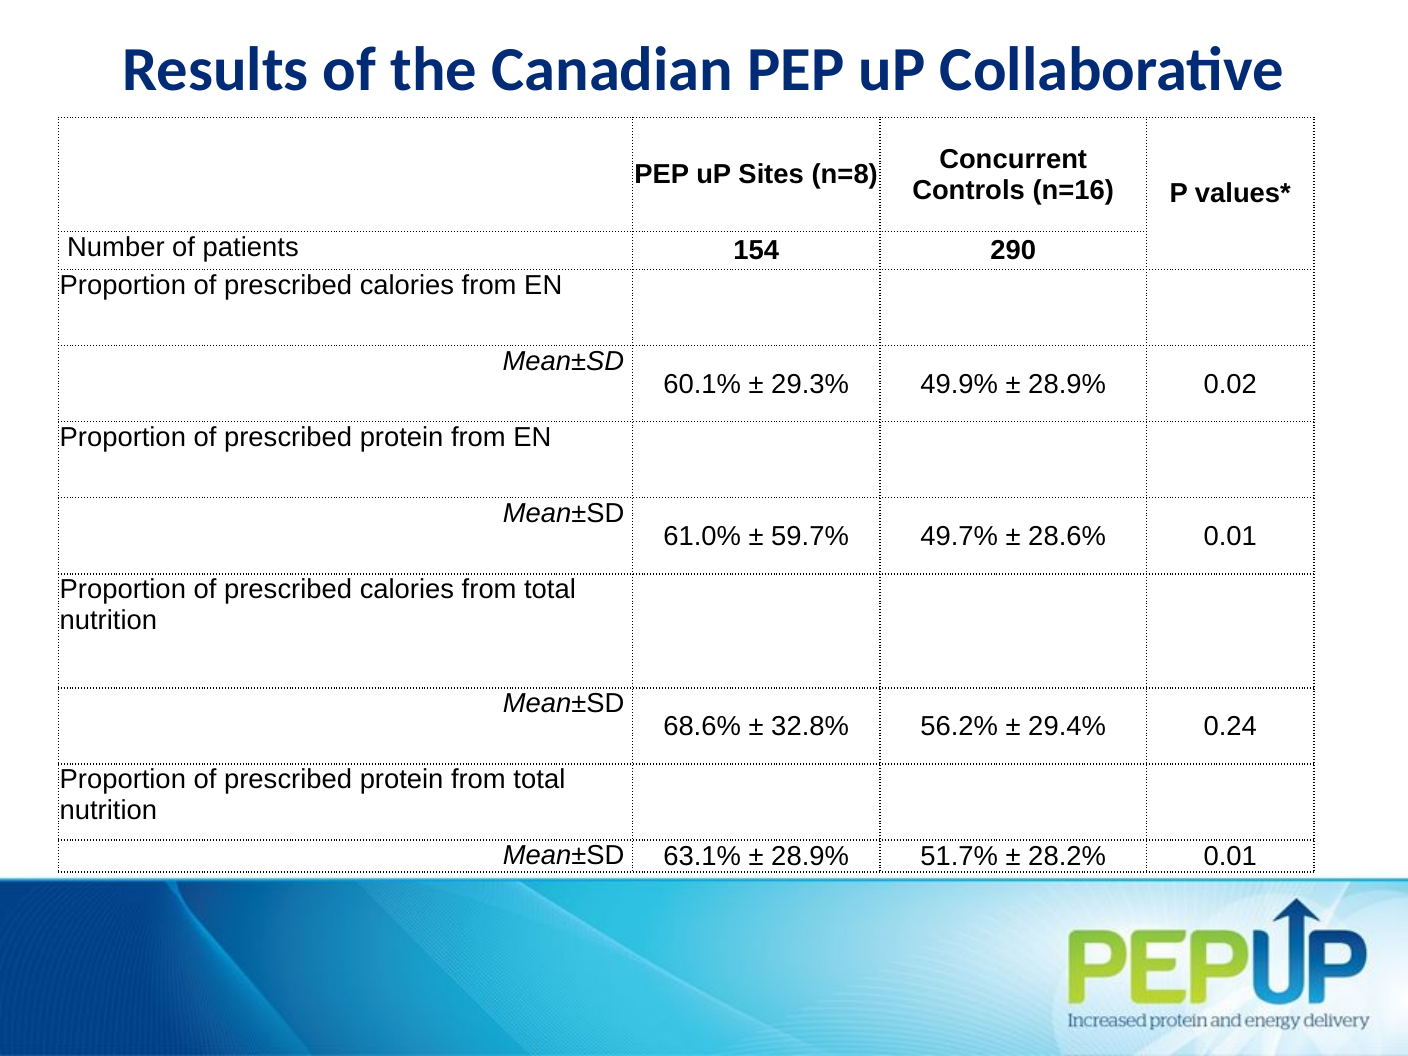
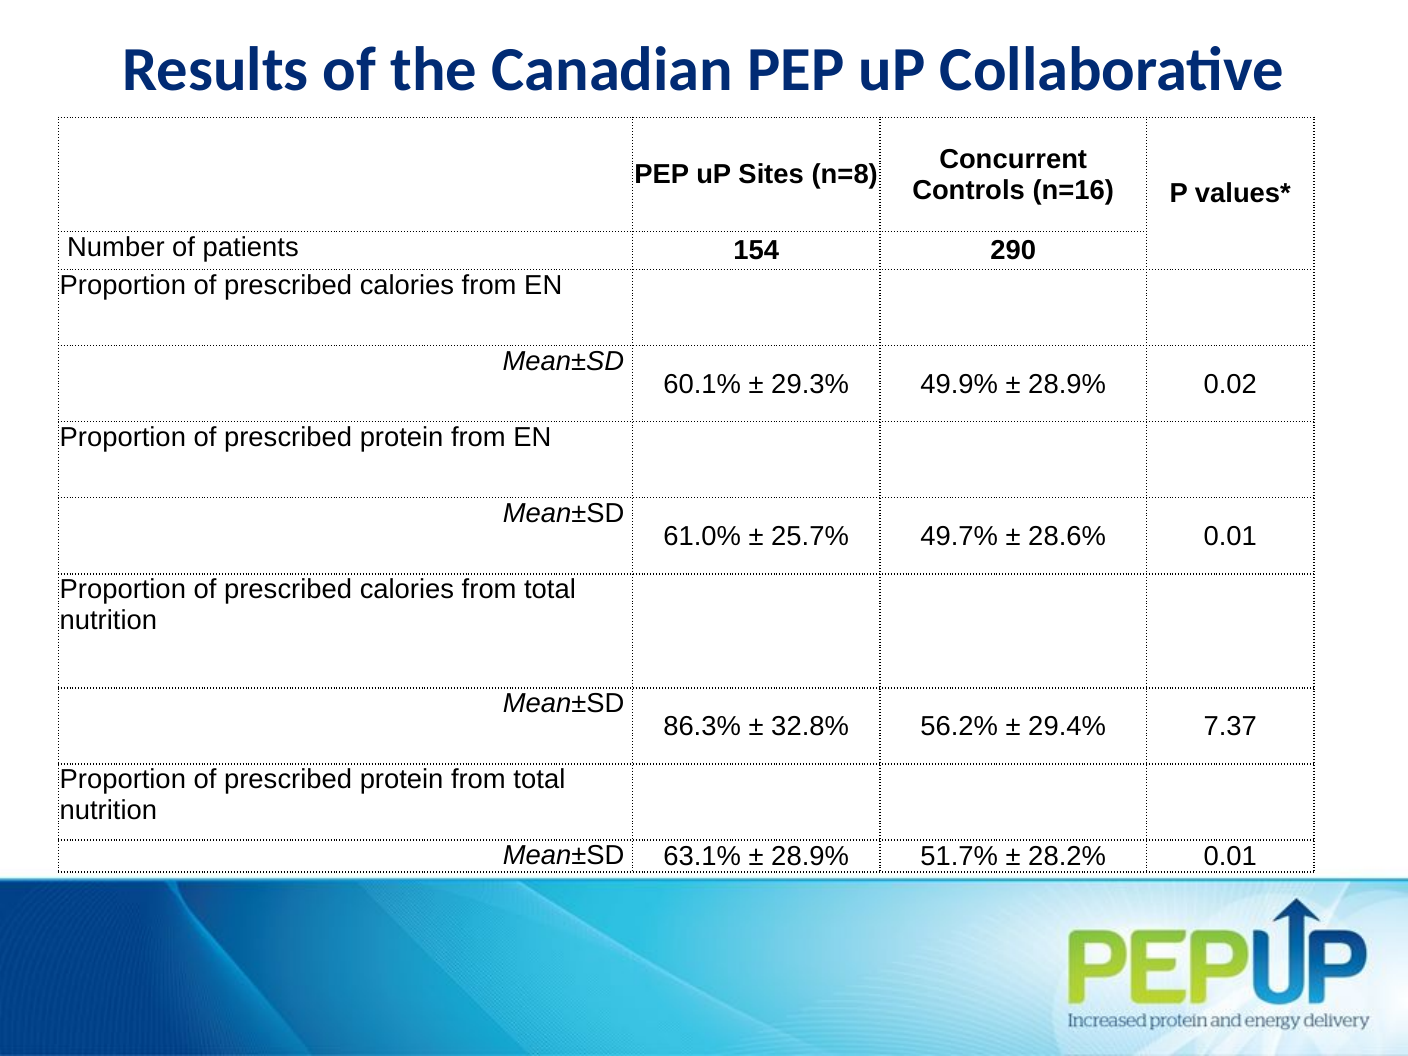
59.7%: 59.7% -> 25.7% (810, 536)
68.6%: 68.6% -> 86.3% (702, 726)
0.24: 0.24 -> 7.37 (1230, 726)
